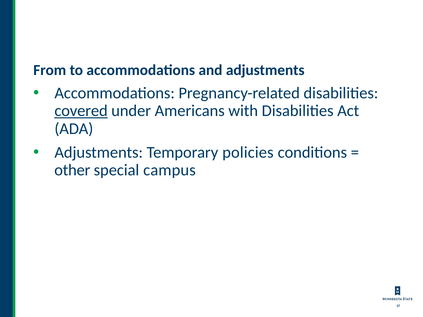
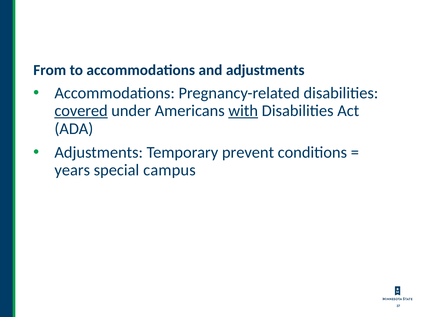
with underline: none -> present (243, 111)
policies: policies -> prevent (248, 152)
other: other -> years (72, 170)
